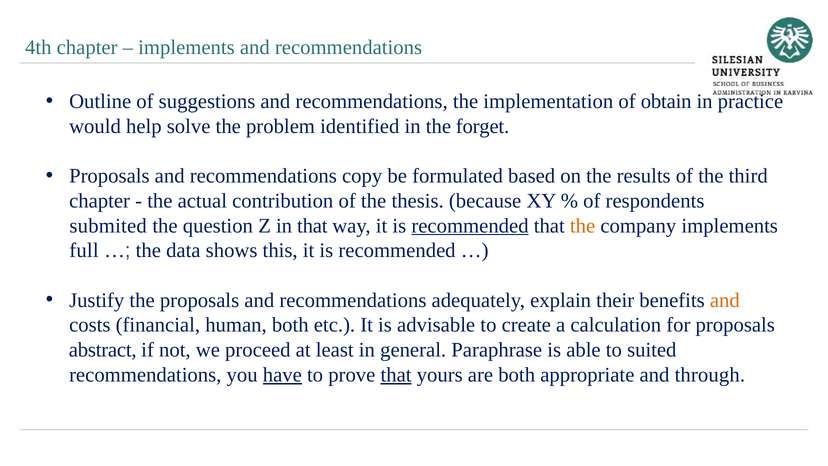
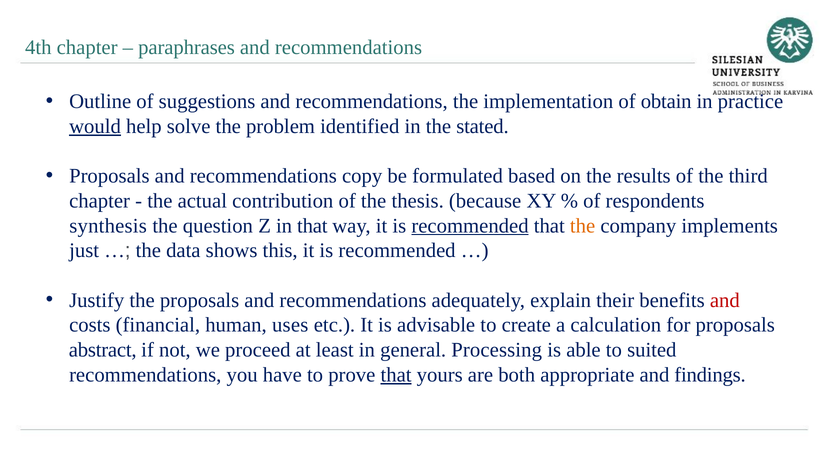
implements: implements -> paraphrases (187, 47)
would underline: none -> present (95, 126)
forget: forget -> stated (482, 126)
submited: submited -> synthesis (108, 226)
full: full -> just (84, 250)
and colour: orange -> red (725, 300)
human both: both -> uses (290, 325)
Paraphrase: Paraphrase -> Processing (497, 350)
have underline: present -> none (282, 375)
through: through -> findings (710, 375)
